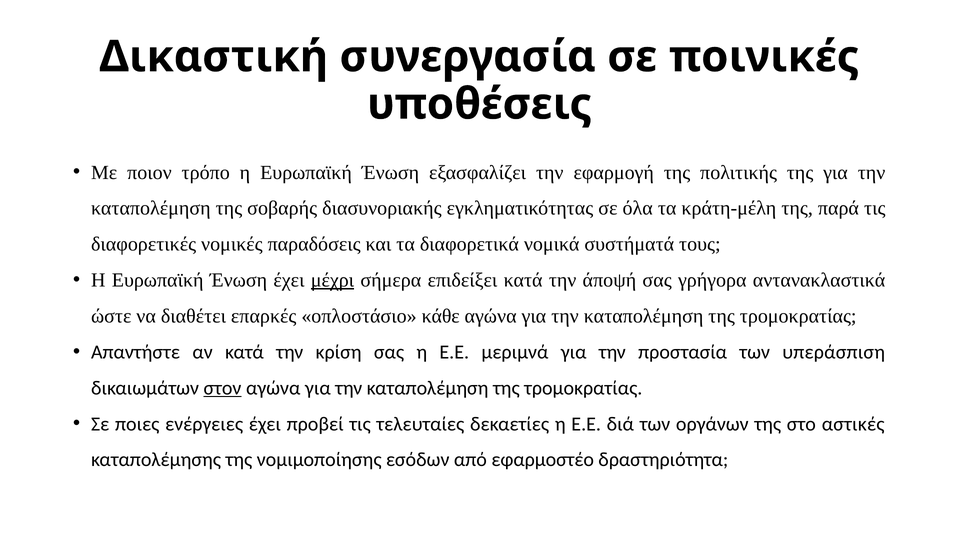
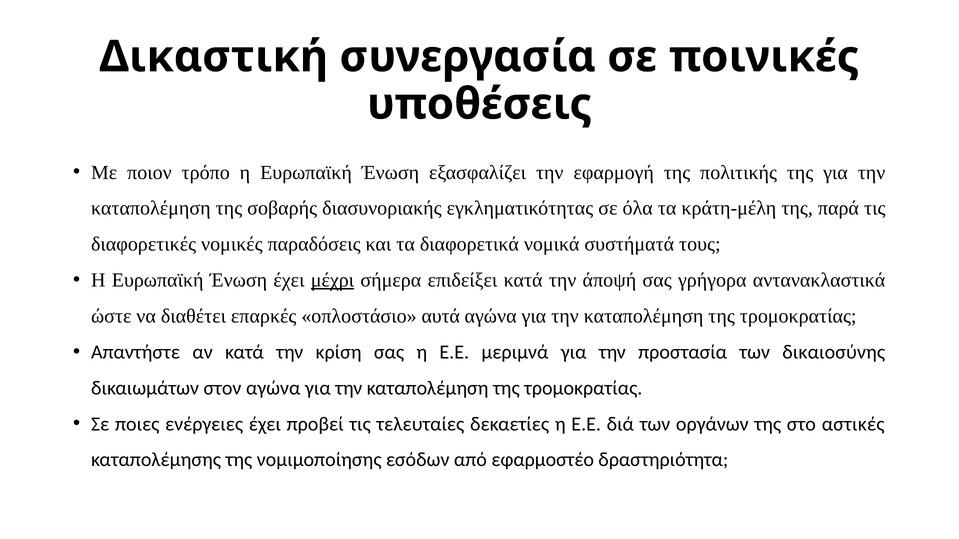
κάθε: κάθε -> αυτά (441, 316)
υπεράσπιση: υπεράσπιση -> δικαιοσύνης (834, 352)
στον underline: present -> none (222, 388)
